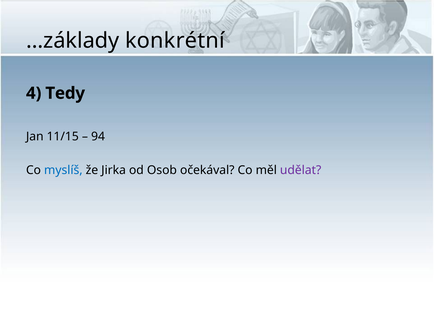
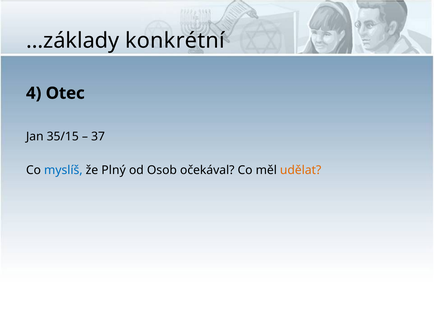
Tedy: Tedy -> Otec (65, 93)
11/15: 11/15 -> 35/15 (63, 136)
94: 94 -> 37 (98, 136)
Jirka: Jirka -> Plný (114, 170)
udělat colour: purple -> orange (301, 170)
